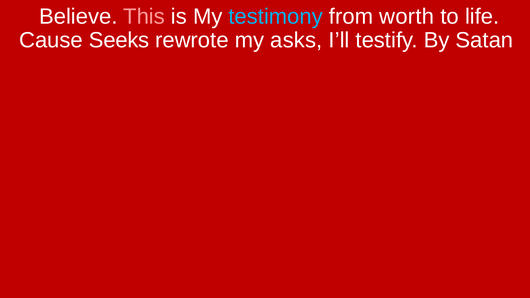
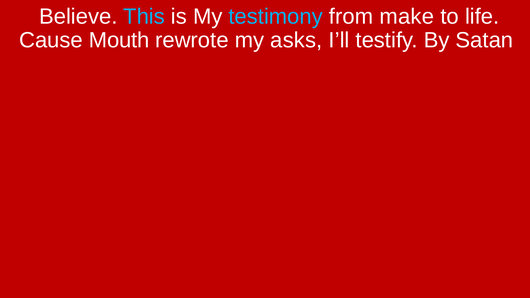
This colour: pink -> light blue (144, 16)
worth: worth -> make (407, 16)
Seeks: Seeks -> Mouth (119, 40)
